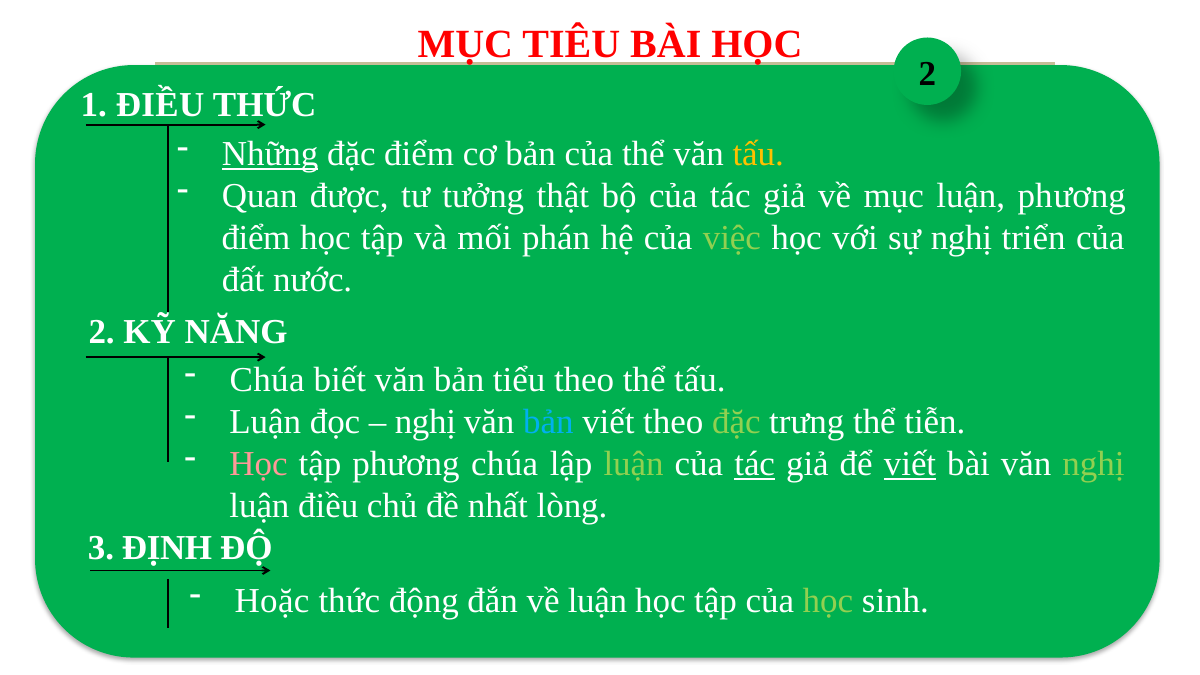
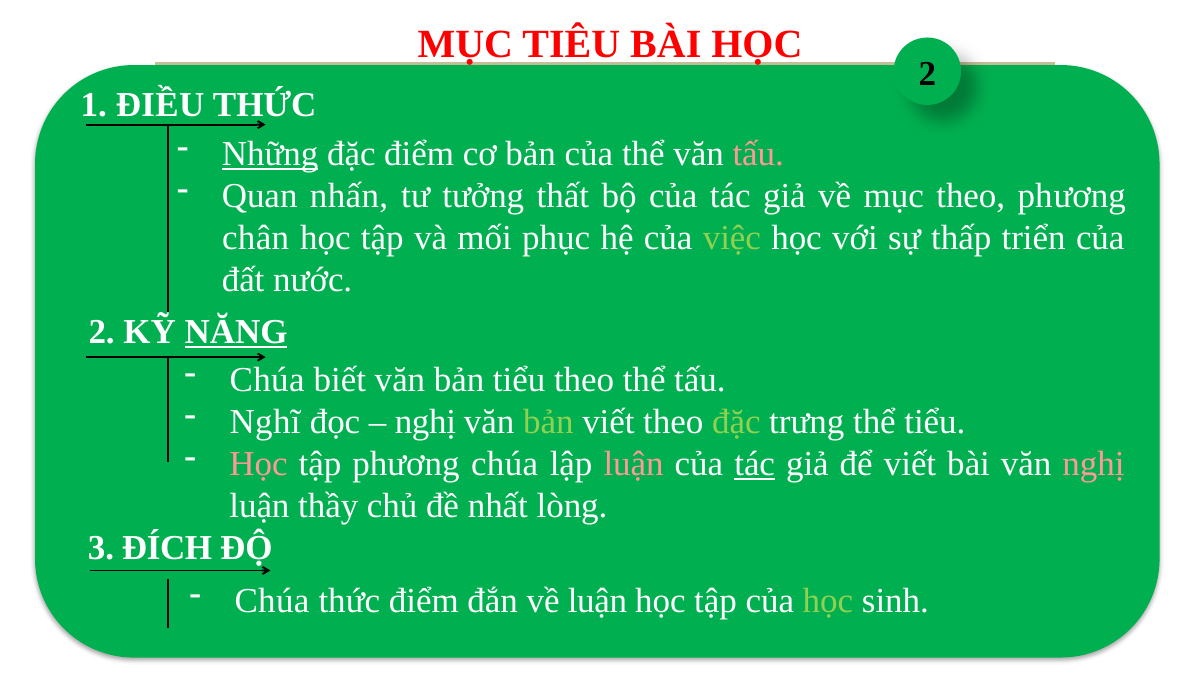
tấu colour: yellow -> pink (758, 154)
được: được -> nhấn (349, 196)
thật: thật -> thất (563, 196)
mục luận: luận -> theo (971, 196)
điểm: điểm -> chân (256, 238)
phán: phán -> phục (556, 238)
sự nghị: nghị -> thấp (961, 238)
NĂNG underline: none -> present (236, 332)
Luận: Luận -> Nghĩ (265, 422)
bản colour: light blue -> light green (548, 422)
thể tiễn: tiễn -> tiểu (935, 422)
luận colour: light green -> pink (634, 464)
viết underline: present -> none (910, 464)
nghị colour: light green -> pink (1094, 464)
luận điều: điều -> thầy (328, 506)
ĐỊNH: ĐỊNH -> ĐÍCH (167, 548)
Hoặc: Hoặc -> Chúa (272, 601)
thức động: động -> điểm (424, 601)
